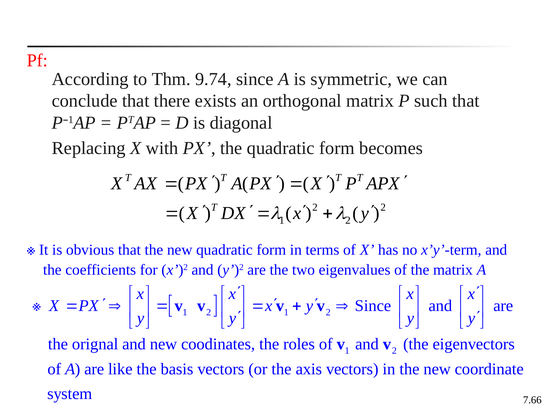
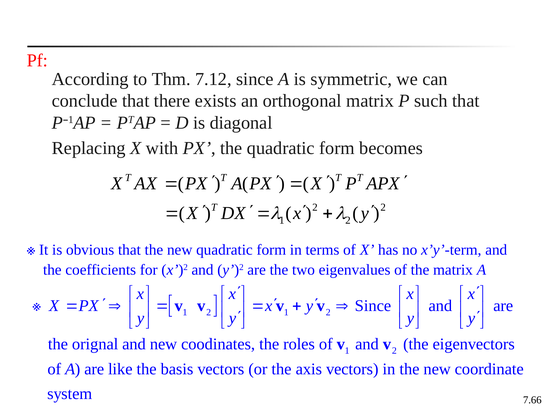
9.74: 9.74 -> 7.12 (213, 79)
